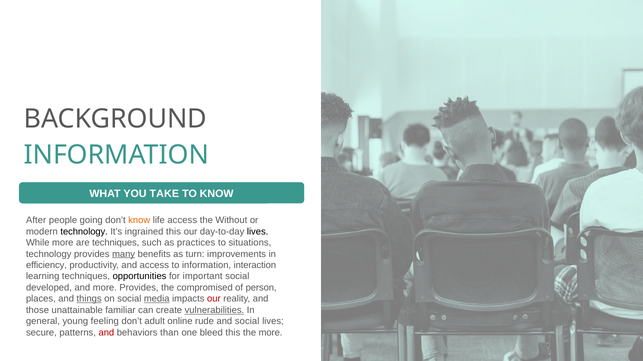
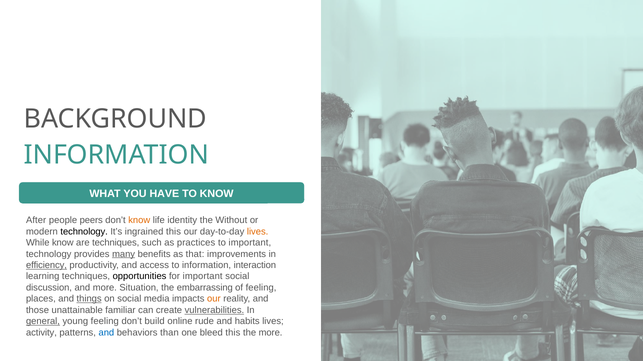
TAKE: TAKE -> HAVE (164, 194)
going: going -> peers (91, 221)
life access: access -> identity (182, 221)
lives colour: black -> orange (258, 232)
While more: more -> know (63, 243)
to situations: situations -> important (250, 243)
turn: turn -> that (195, 254)
efficiency underline: none -> present (46, 266)
developed: developed -> discussion (49, 288)
more Provides: Provides -> Situation (139, 288)
compromised: compromised -> embarrassing (205, 288)
of person: person -> feeling (261, 288)
media underline: present -> none (157, 299)
our colour: red -> orange (214, 299)
general underline: none -> present (43, 322)
adult: adult -> build (155, 322)
and social: social -> habits (247, 322)
secure: secure -> activity (41, 333)
and colour: red -> blue (106, 333)
